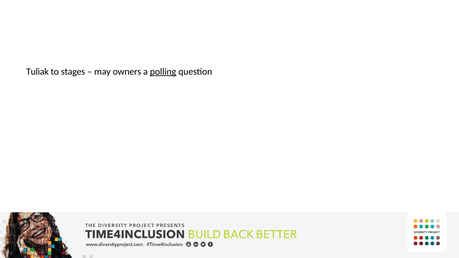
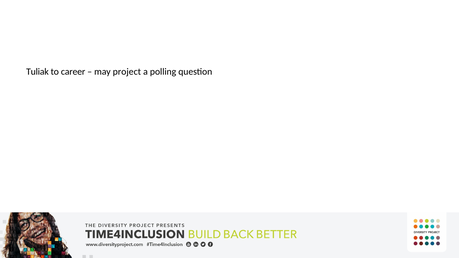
stages: stages -> career (73, 72)
owners: owners -> project (127, 72)
polling underline: present -> none (163, 72)
